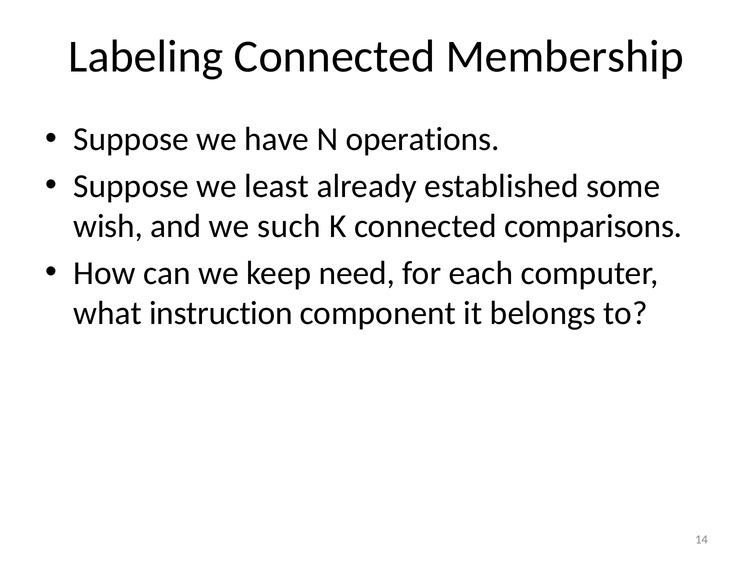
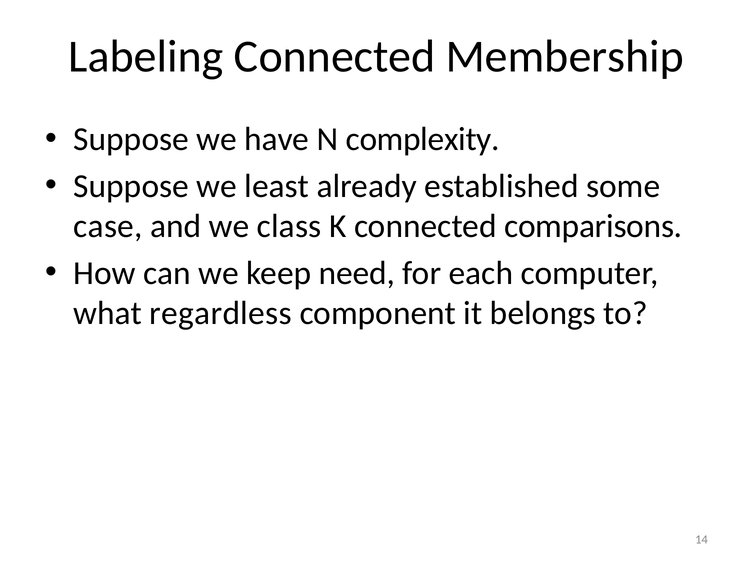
operations: operations -> complexity (423, 139)
wish: wish -> case (108, 226)
such: such -> class (289, 226)
instruction: instruction -> regardless (221, 313)
